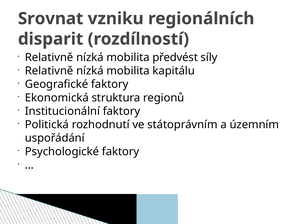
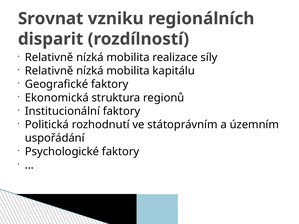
předvést: předvést -> realizace (175, 57)
